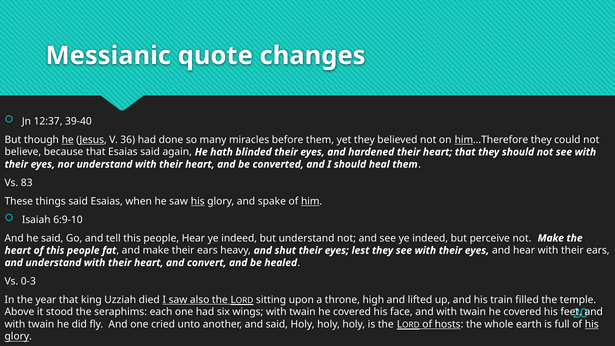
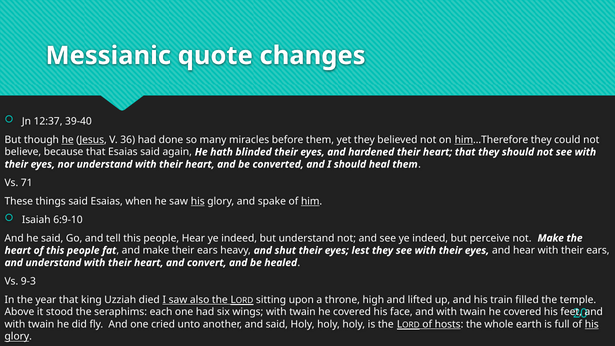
83: 83 -> 71 (27, 183)
0-3: 0-3 -> 9-3 (28, 281)
